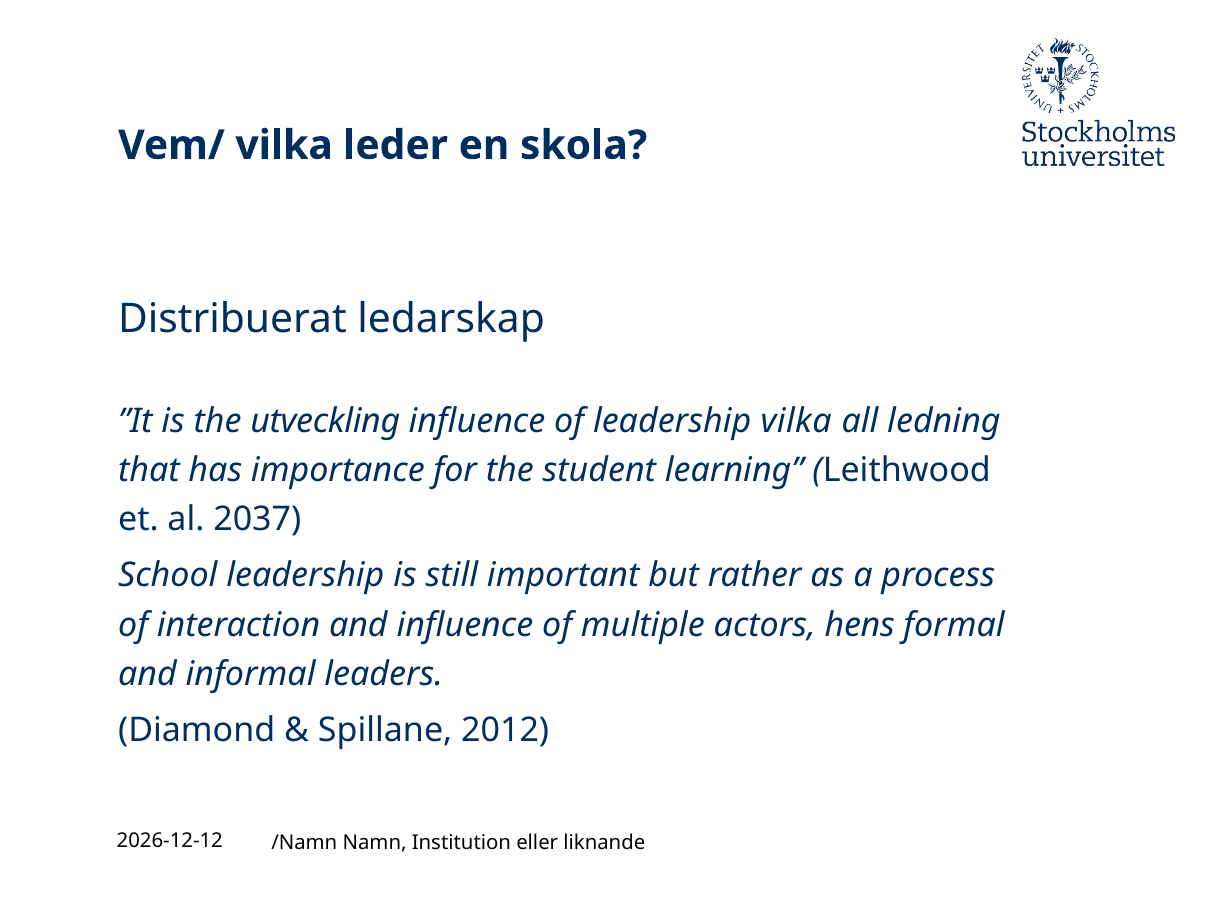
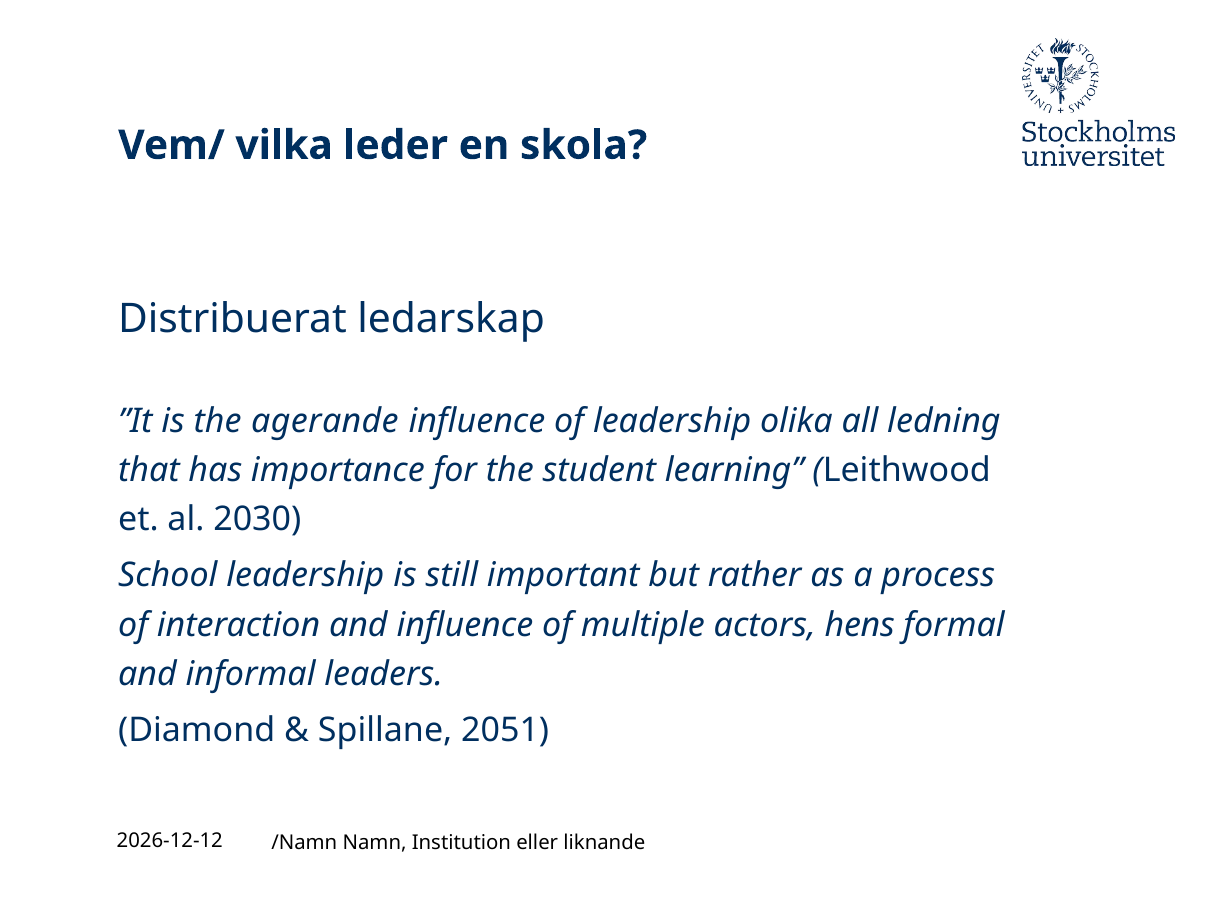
utveckling: utveckling -> agerande (325, 421)
leadership vilka: vilka -> olika (796, 421)
2037: 2037 -> 2030 (257, 520)
2012: 2012 -> 2051 (505, 730)
